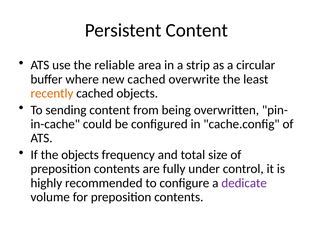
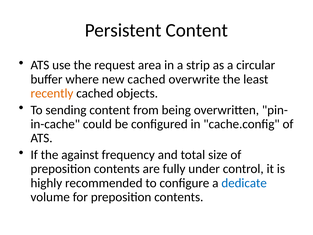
reliable: reliable -> request (115, 65)
the objects: objects -> against (80, 155)
dedicate colour: purple -> blue (244, 183)
